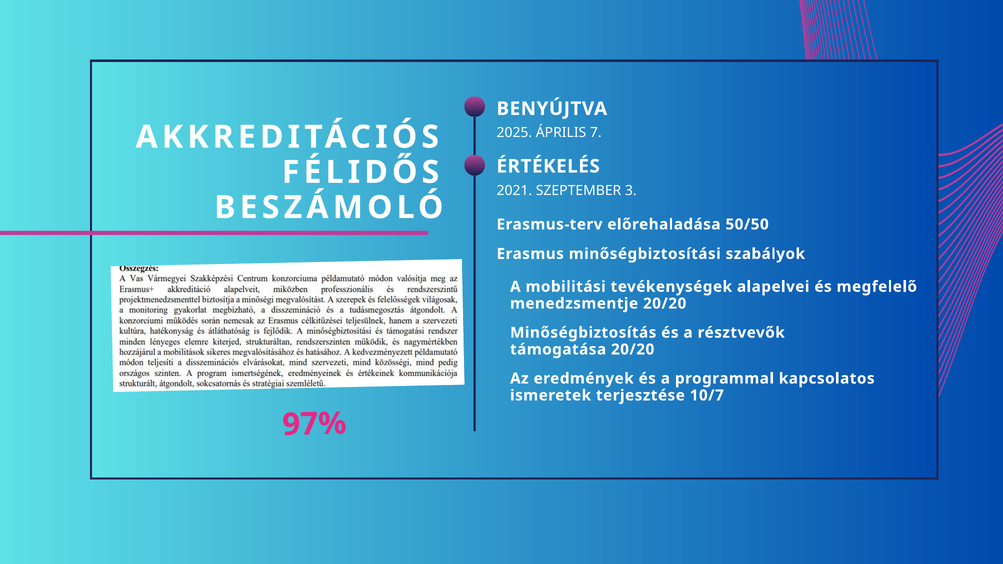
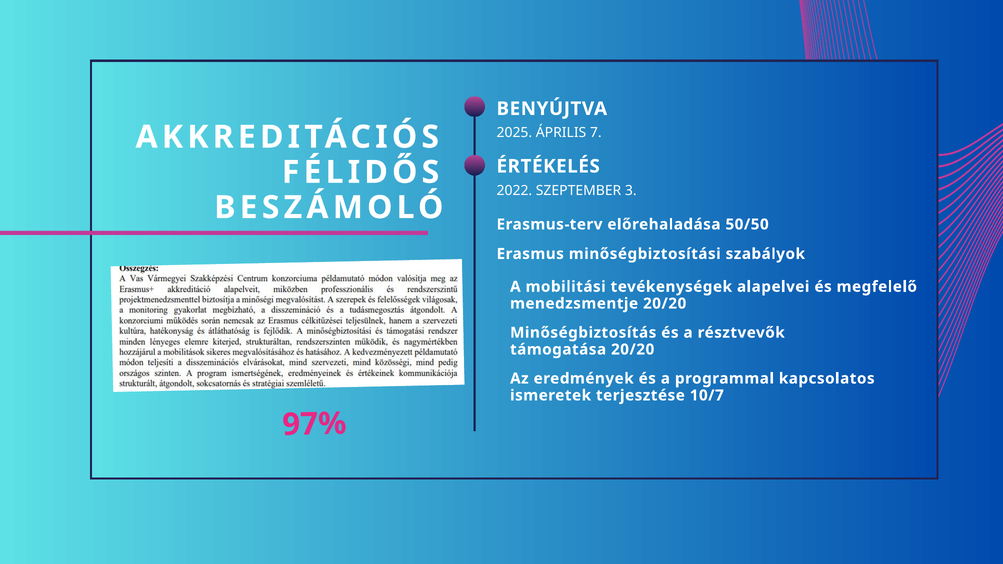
2021: 2021 -> 2022 (514, 191)
